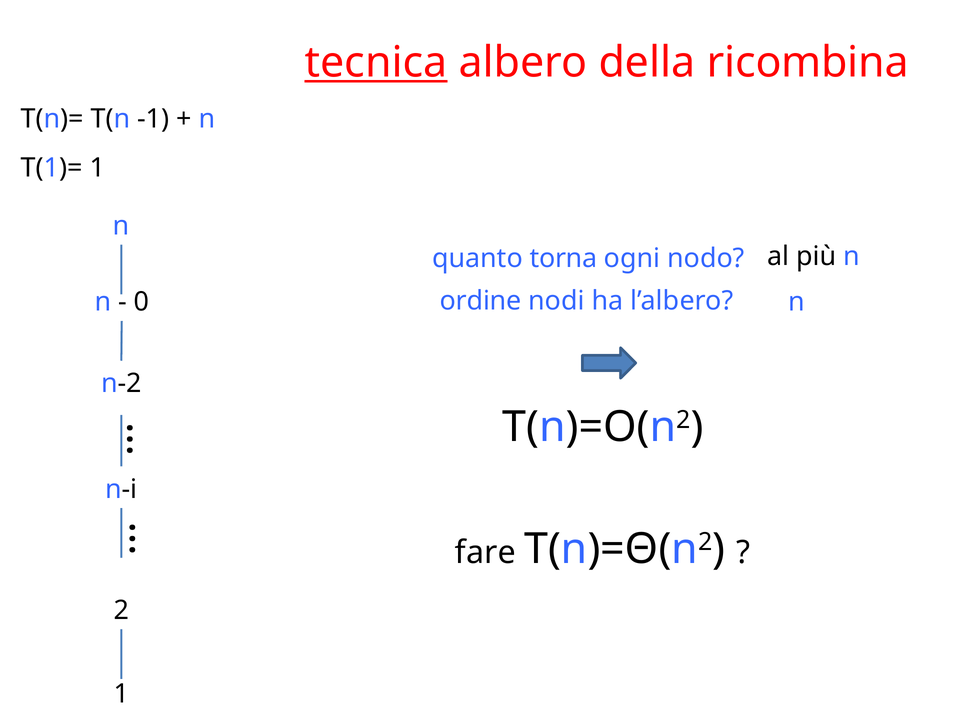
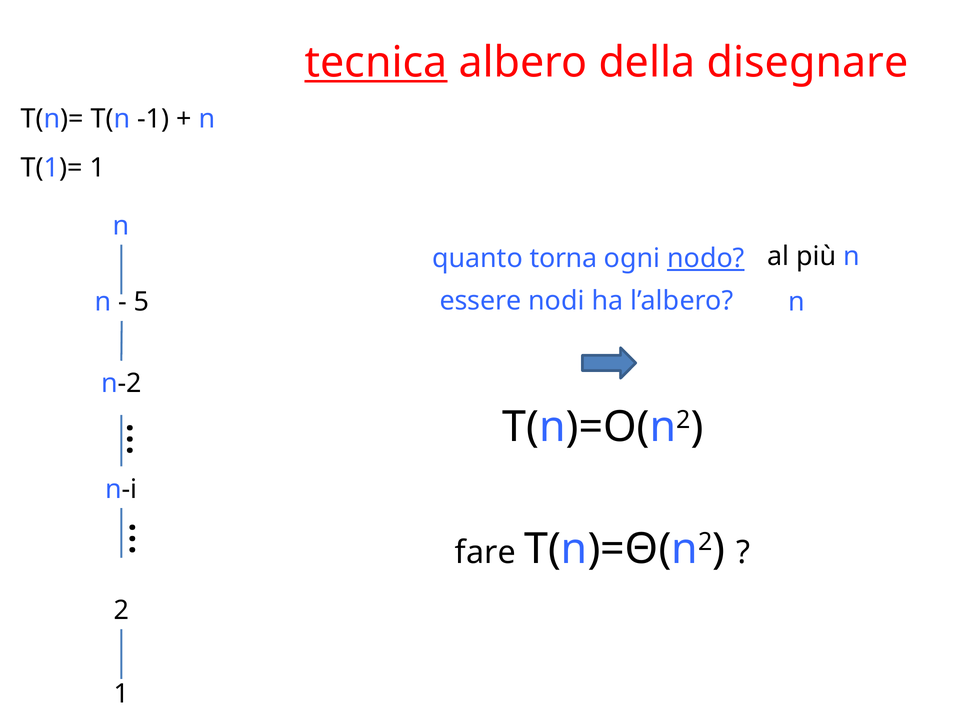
ricombina: ricombina -> disegnare (808, 63)
nodo underline: none -> present (706, 258)
ordine: ordine -> essere (481, 301)
0: 0 -> 5 (141, 302)
